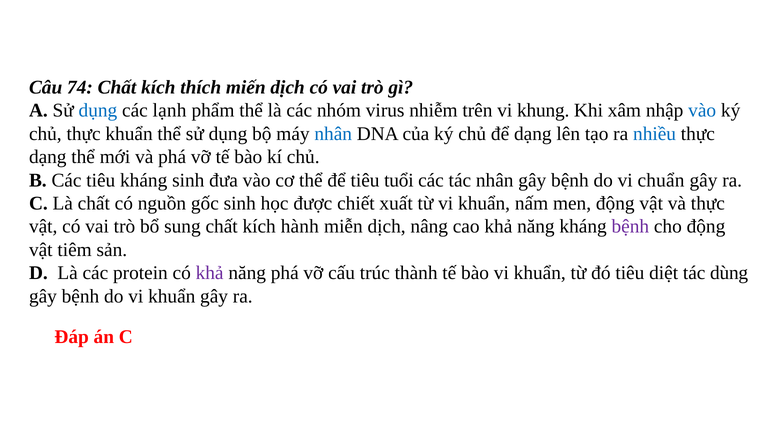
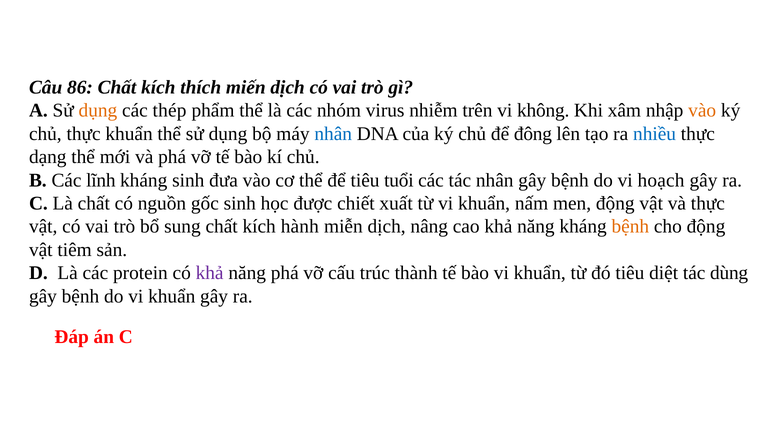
74: 74 -> 86 (80, 87)
dụng colour: blue -> orange (98, 111)
lạnh: lạnh -> thép (170, 111)
khung: khung -> không (543, 111)
vào colour: blue -> orange (702, 111)
để dạng: dạng -> đông (533, 134)
Các tiêu: tiêu -> lĩnh (101, 180)
chuẩn: chuẩn -> hoạch (661, 180)
bệnh colour: purple -> orange (630, 226)
